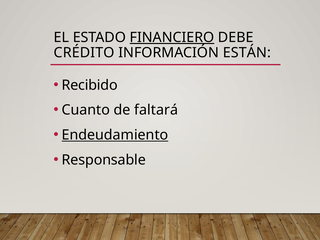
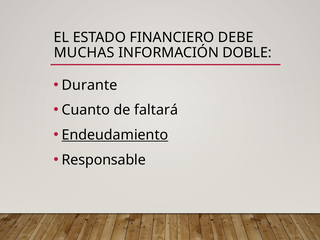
FINANCIERO underline: present -> none (172, 37)
CRÉDITO: CRÉDITO -> MUCHAS (84, 53)
ESTÁN: ESTÁN -> DOBLE (247, 53)
Recibido: Recibido -> Durante (90, 85)
